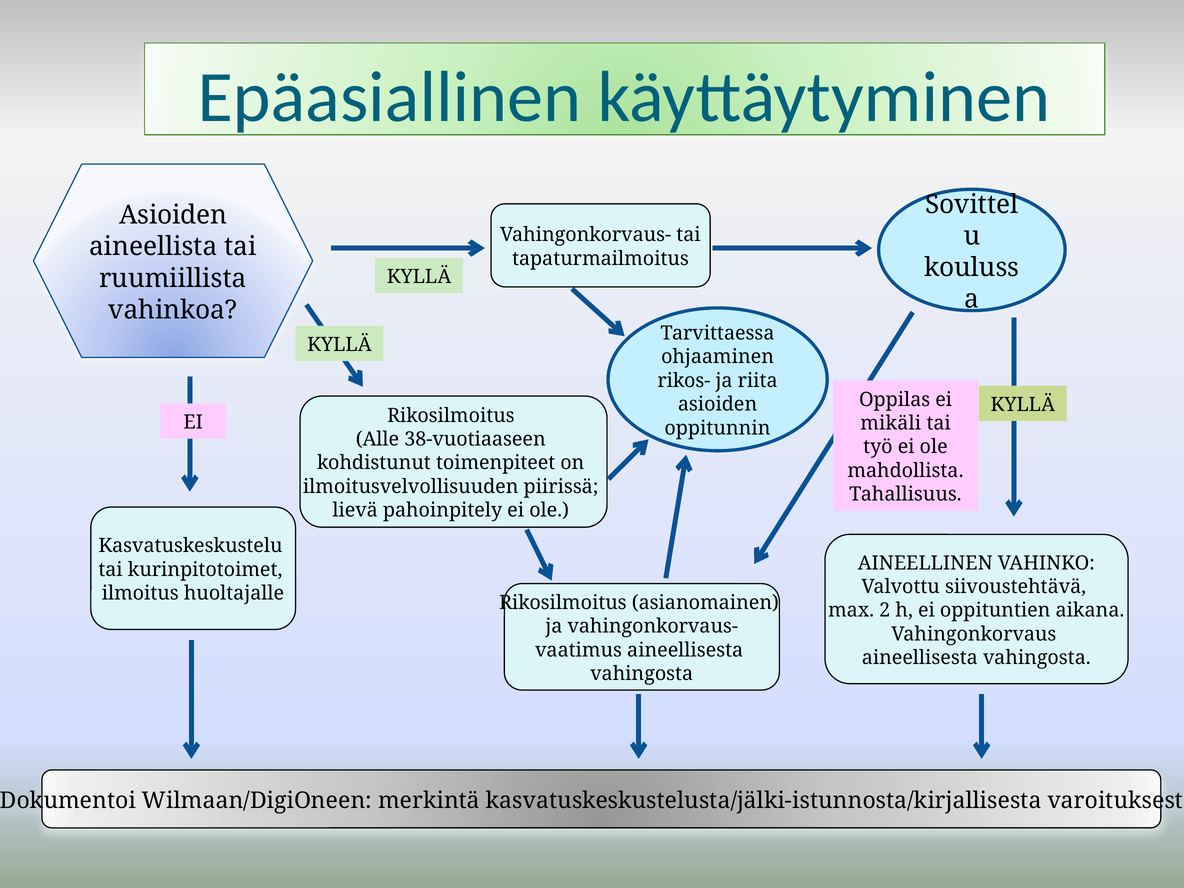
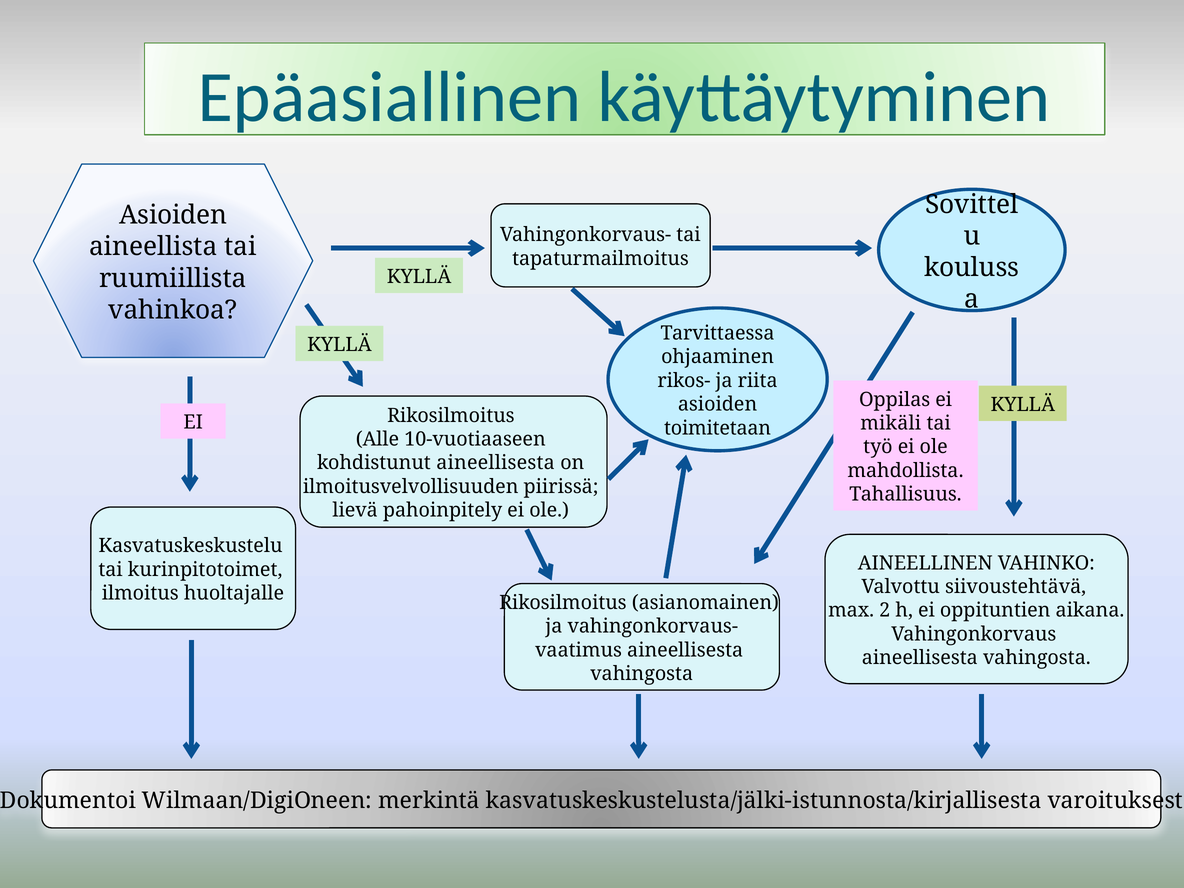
oppitunnin: oppitunnin -> toimitetaan (718, 428)
38-vuotiaaseen: 38-vuotiaaseen -> 10-vuotiaaseen (475, 439)
kohdistunut toimenpiteet: toimenpiteet -> aineellisesta (496, 463)
